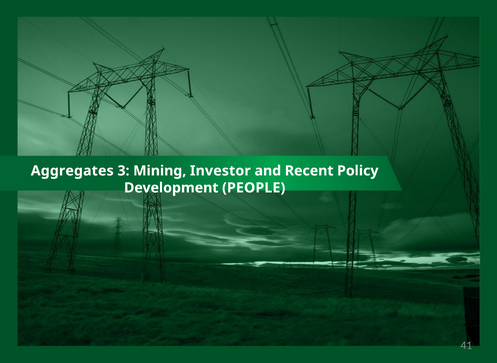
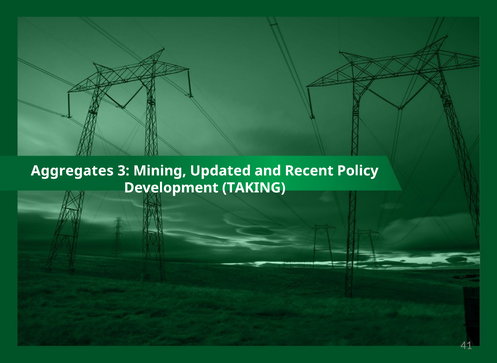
Investor: Investor -> Updated (220, 171)
PEOPLE: PEOPLE -> TAKING (254, 188)
